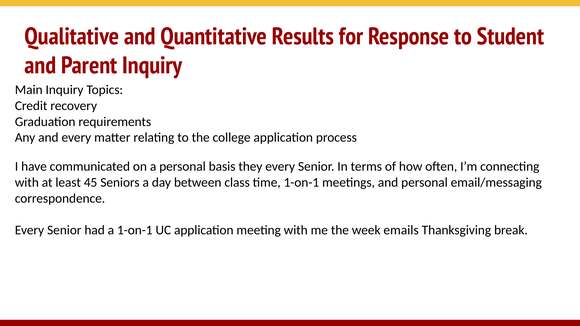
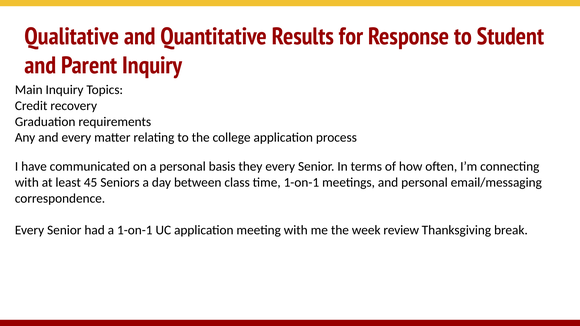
emails: emails -> review (401, 230)
